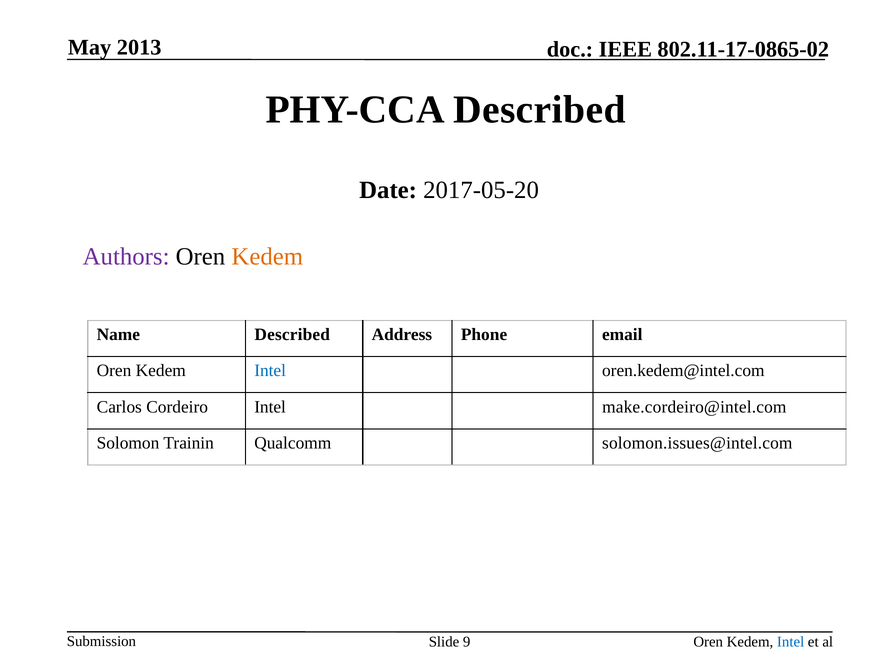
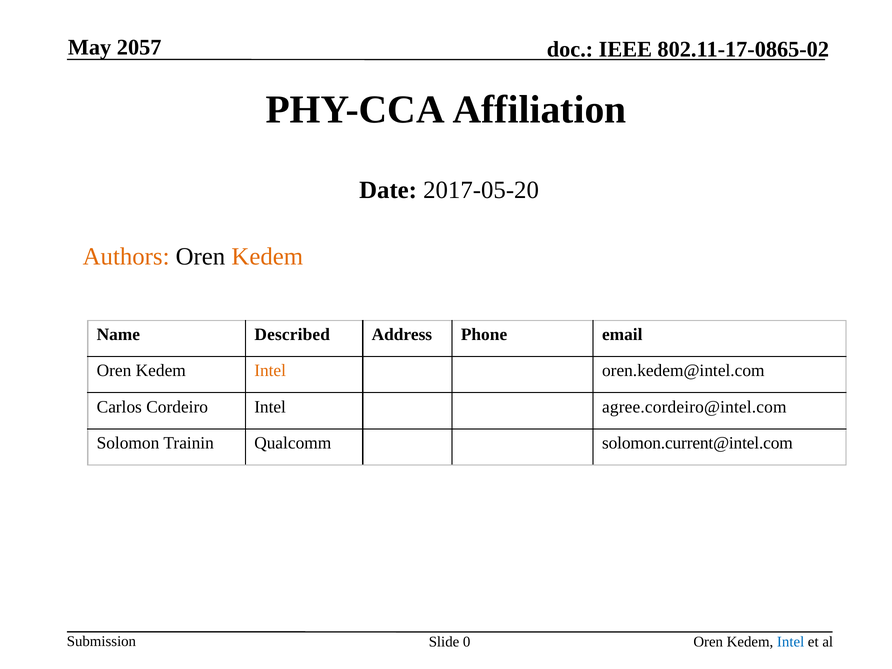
2013: 2013 -> 2057 (139, 47)
PHY-CCA Described: Described -> Affiliation (540, 110)
Authors colour: purple -> orange (126, 256)
Intel colour: blue -> orange (270, 371)
make.cordeiro@intel.com: make.cordeiro@intel.com -> agree.cordeiro@intel.com (694, 407)
solomon.issues@intel.com: solomon.issues@intel.com -> solomon.current@intel.com (697, 443)
9: 9 -> 0 (467, 642)
